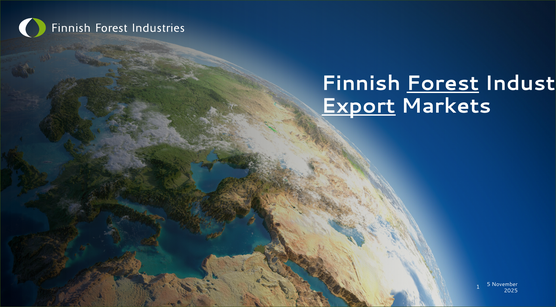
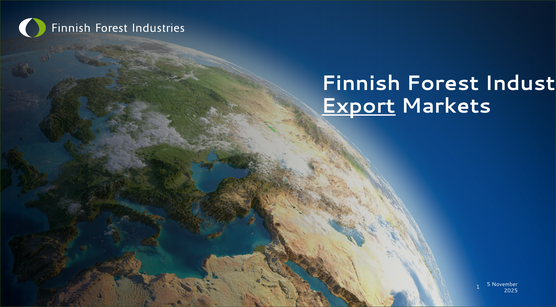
Forest underline: present -> none (443, 83)
